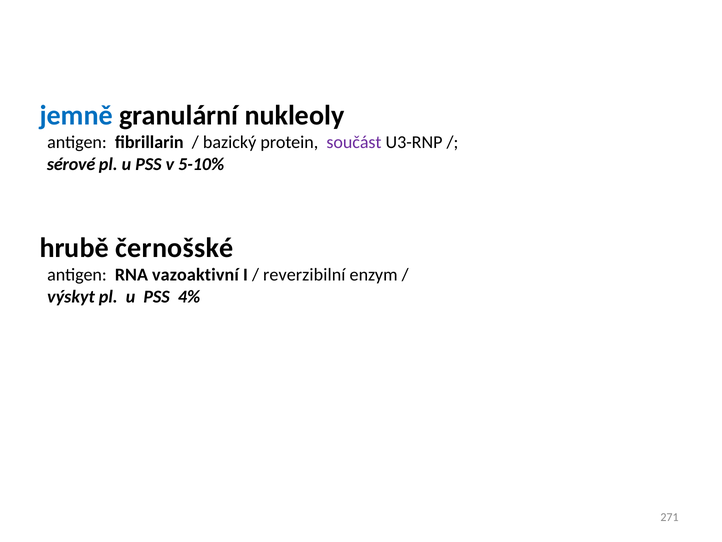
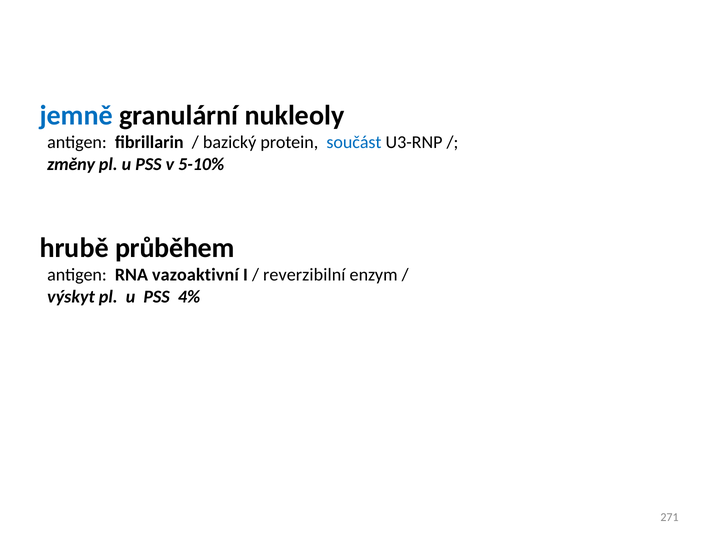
součást colour: purple -> blue (354, 142)
sérové: sérové -> změny (71, 164)
černošské: černošské -> průběhem (175, 248)
